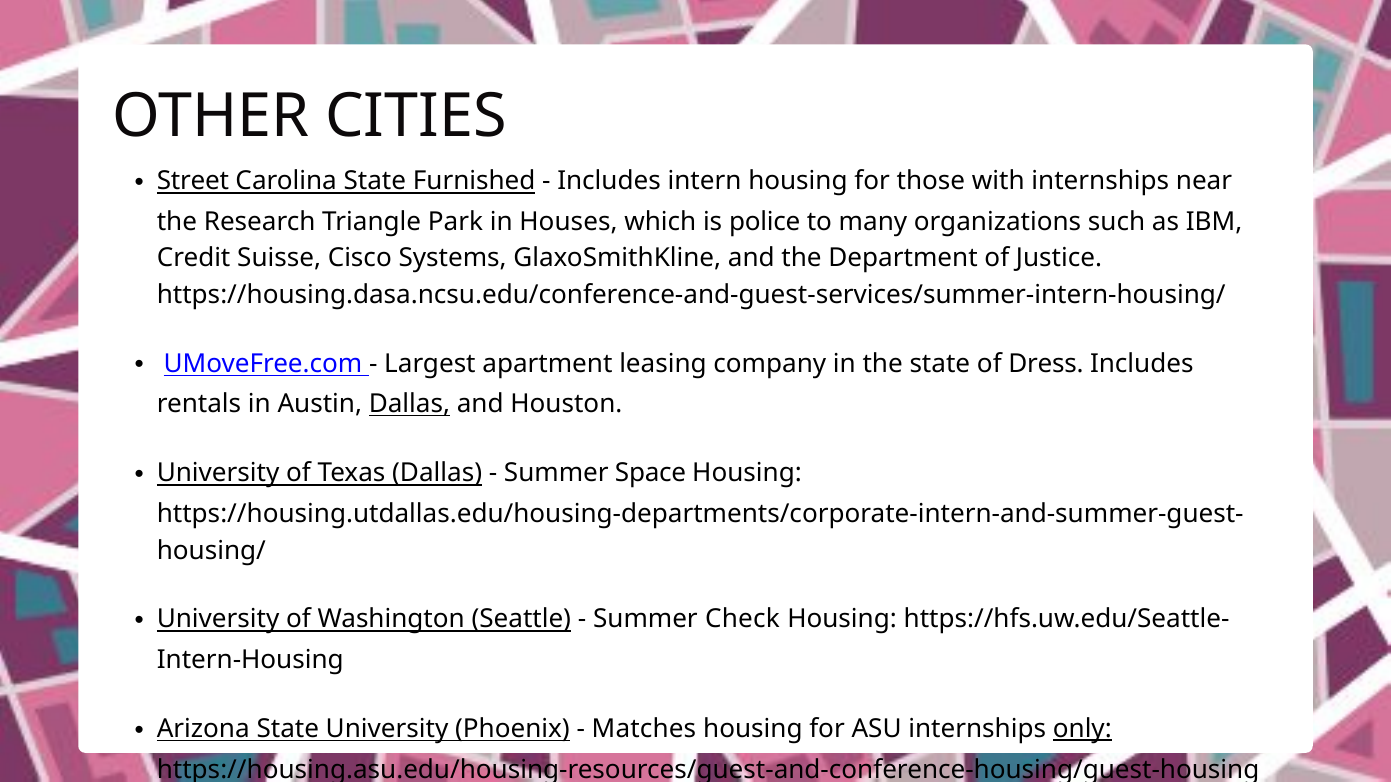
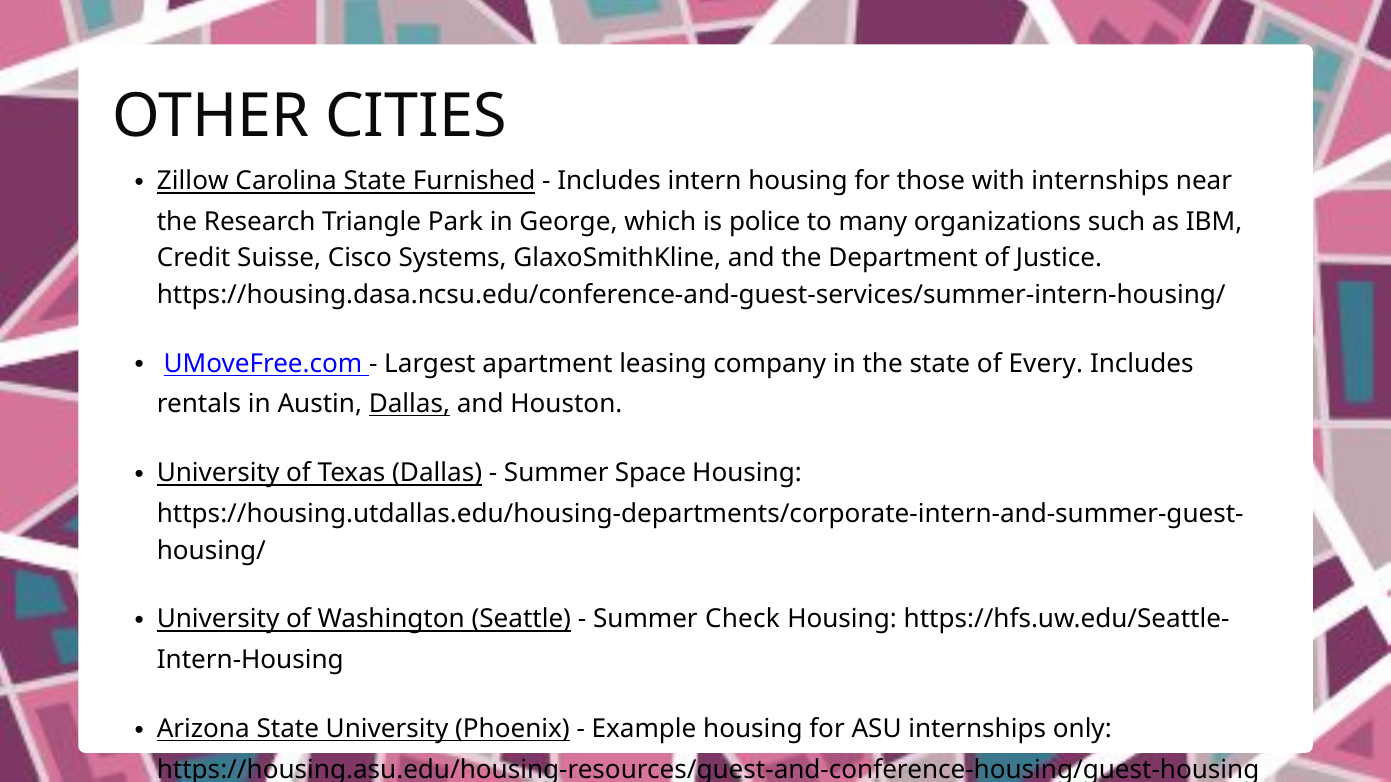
Street: Street -> Zillow (193, 181)
Houses: Houses -> George (568, 222)
Dress: Dress -> Every (1046, 364)
Matches: Matches -> Example (644, 729)
only underline: present -> none (1082, 729)
